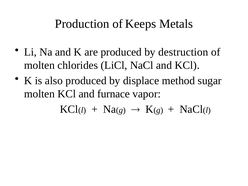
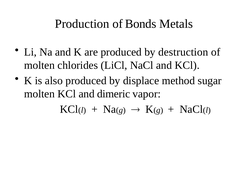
Keeps: Keeps -> Bonds (141, 24)
furnace: furnace -> dimeric (114, 94)
